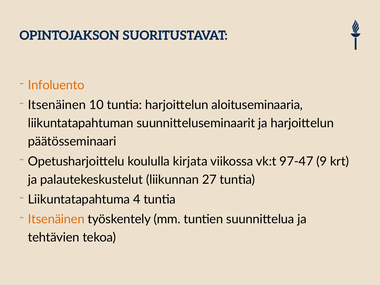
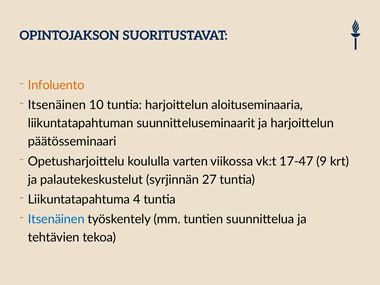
kirjata: kirjata -> varten (190, 161)
97-47: 97-47 -> 17-47 (296, 161)
liikunnan: liikunnan -> syrjinnän (172, 180)
Itsenäinen colour: orange -> blue (56, 219)
